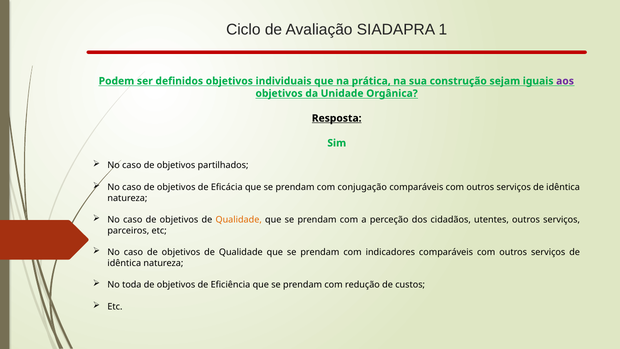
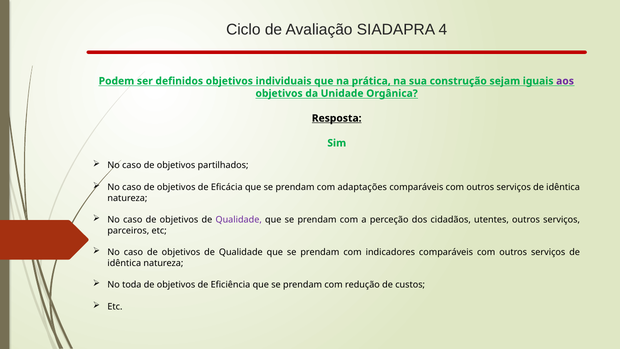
1: 1 -> 4 (443, 29)
conjugação: conjugação -> adaptações (362, 187)
Qualidade colour: orange -> purple (239, 220)
